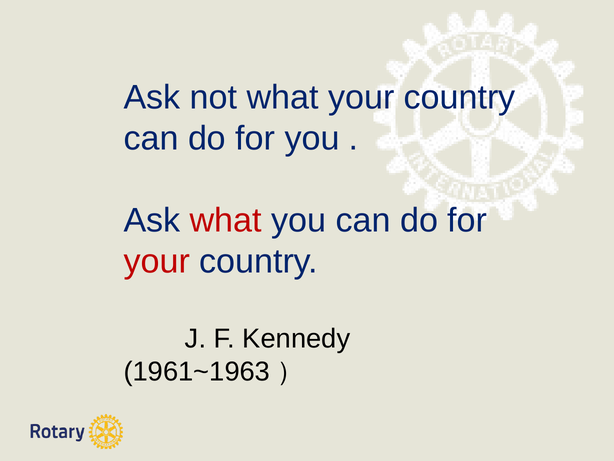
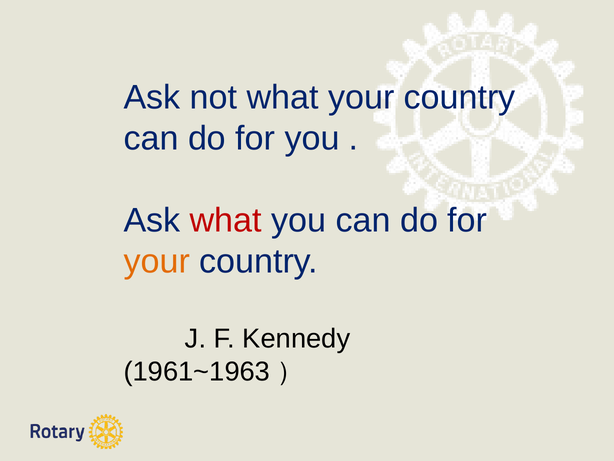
your colour: red -> orange (157, 261)
